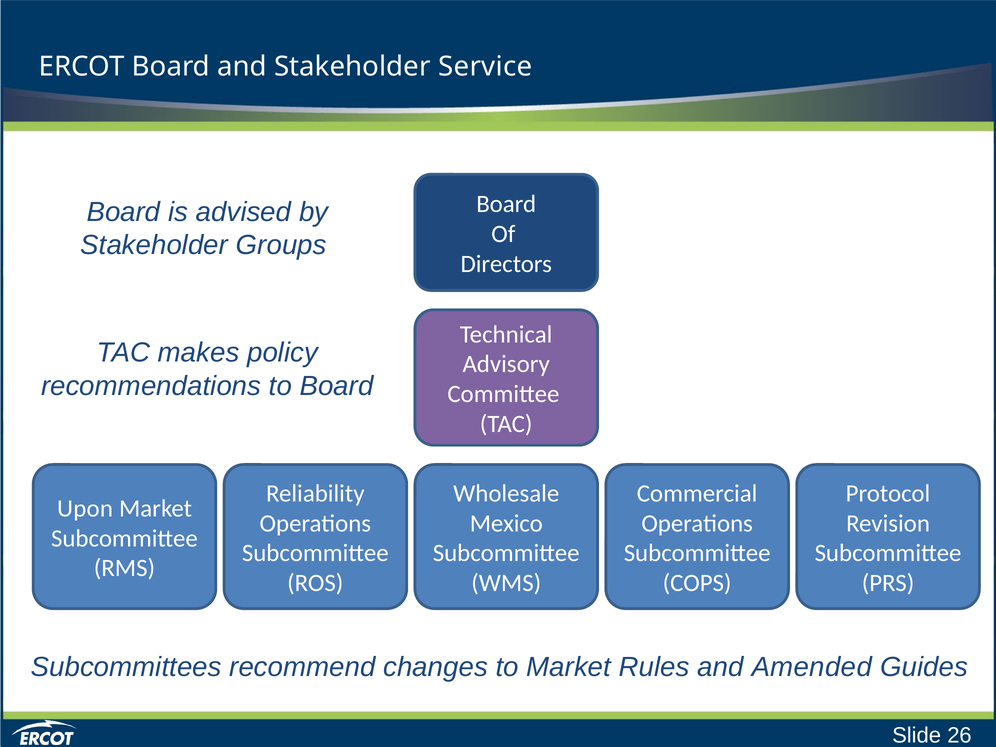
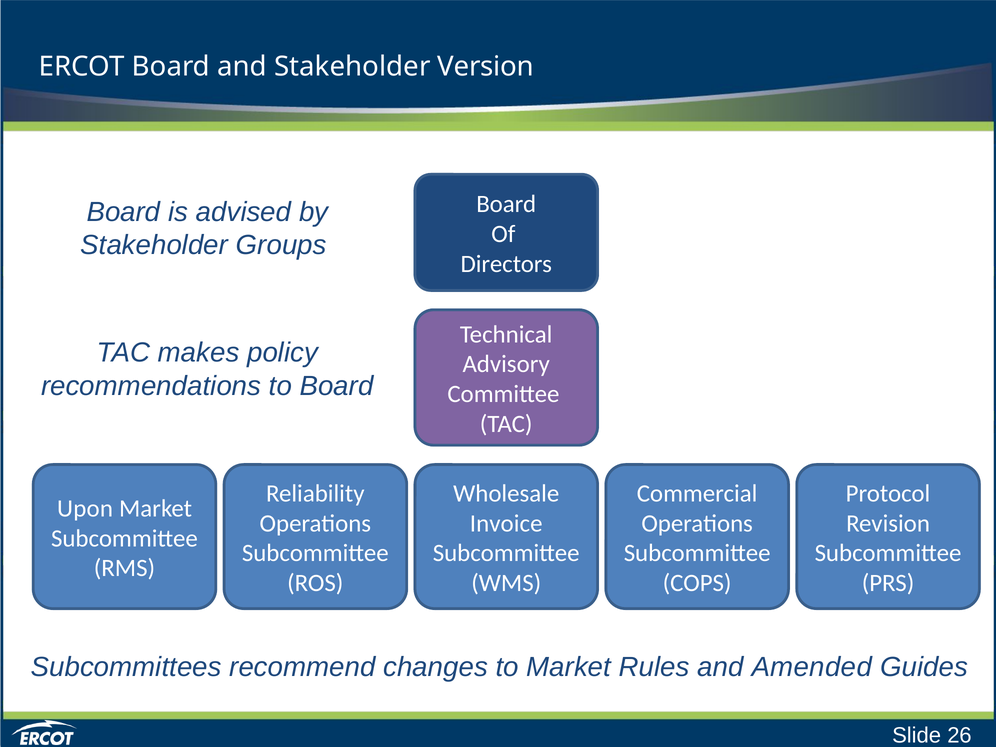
Service: Service -> Version (486, 67)
Mexico: Mexico -> Invoice (506, 523)
